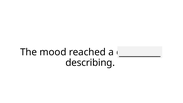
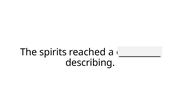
mood: mood -> spirits (53, 52)
